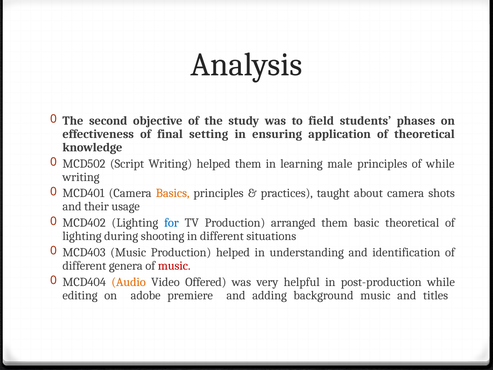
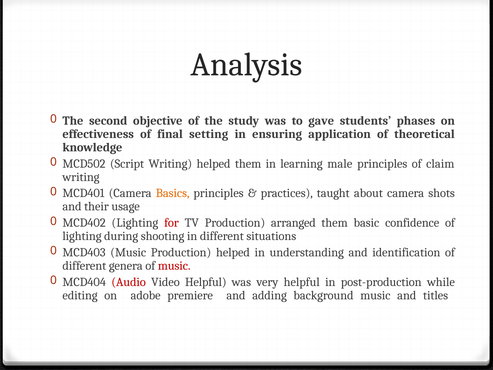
field: field -> gave (321, 121)
of while: while -> claim (440, 164)
for colour: blue -> red (171, 223)
basic theoretical: theoretical -> confidence (412, 223)
Audio colour: orange -> red (129, 282)
Video Offered: Offered -> Helpful (206, 282)
